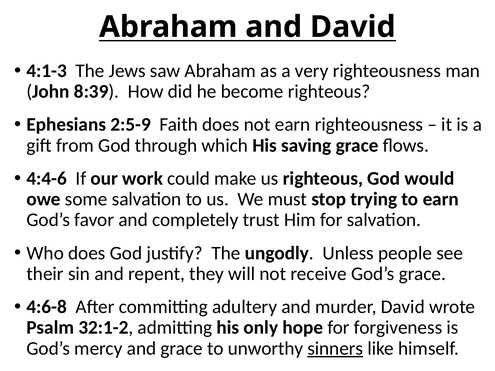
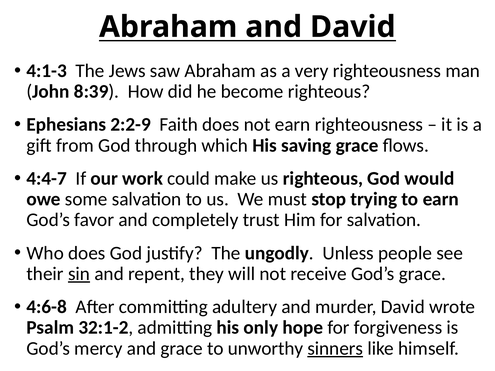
2:5-9: 2:5-9 -> 2:2-9 (131, 125)
4:4-6: 4:4-6 -> 4:4-7 (47, 179)
sin underline: none -> present (79, 274)
